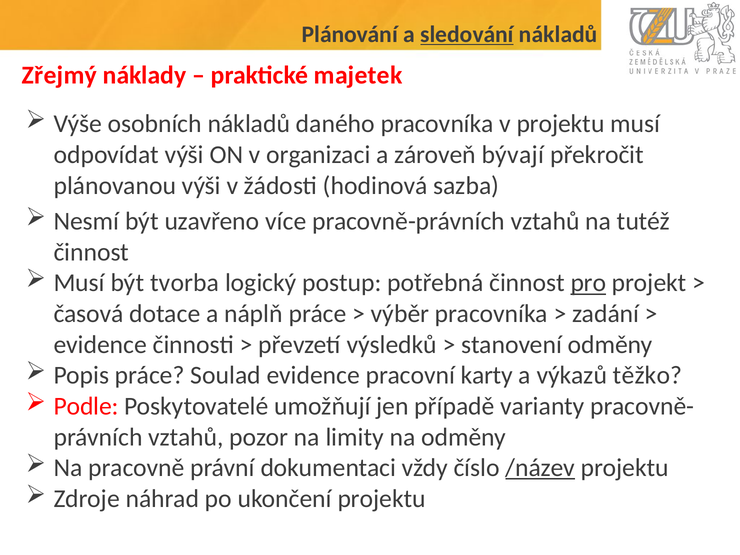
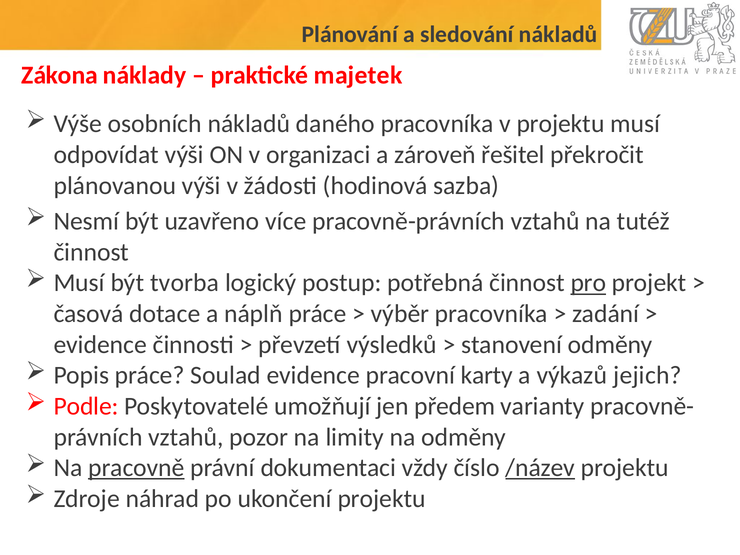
sledování underline: present -> none (467, 34)
Zřejmý: Zřejmý -> Zákona (60, 75)
bývají: bývají -> řešitel (513, 155)
těžko: těžko -> jejich (648, 375)
případě: případě -> předem (455, 406)
pracovně underline: none -> present (136, 468)
